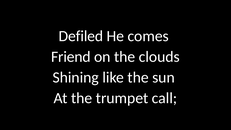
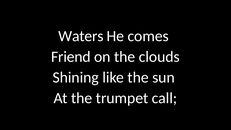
Defiled: Defiled -> Waters (81, 36)
